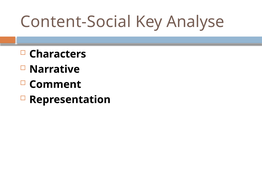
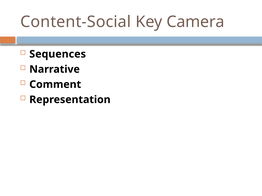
Analyse: Analyse -> Camera (195, 22)
Characters: Characters -> Sequences (58, 54)
